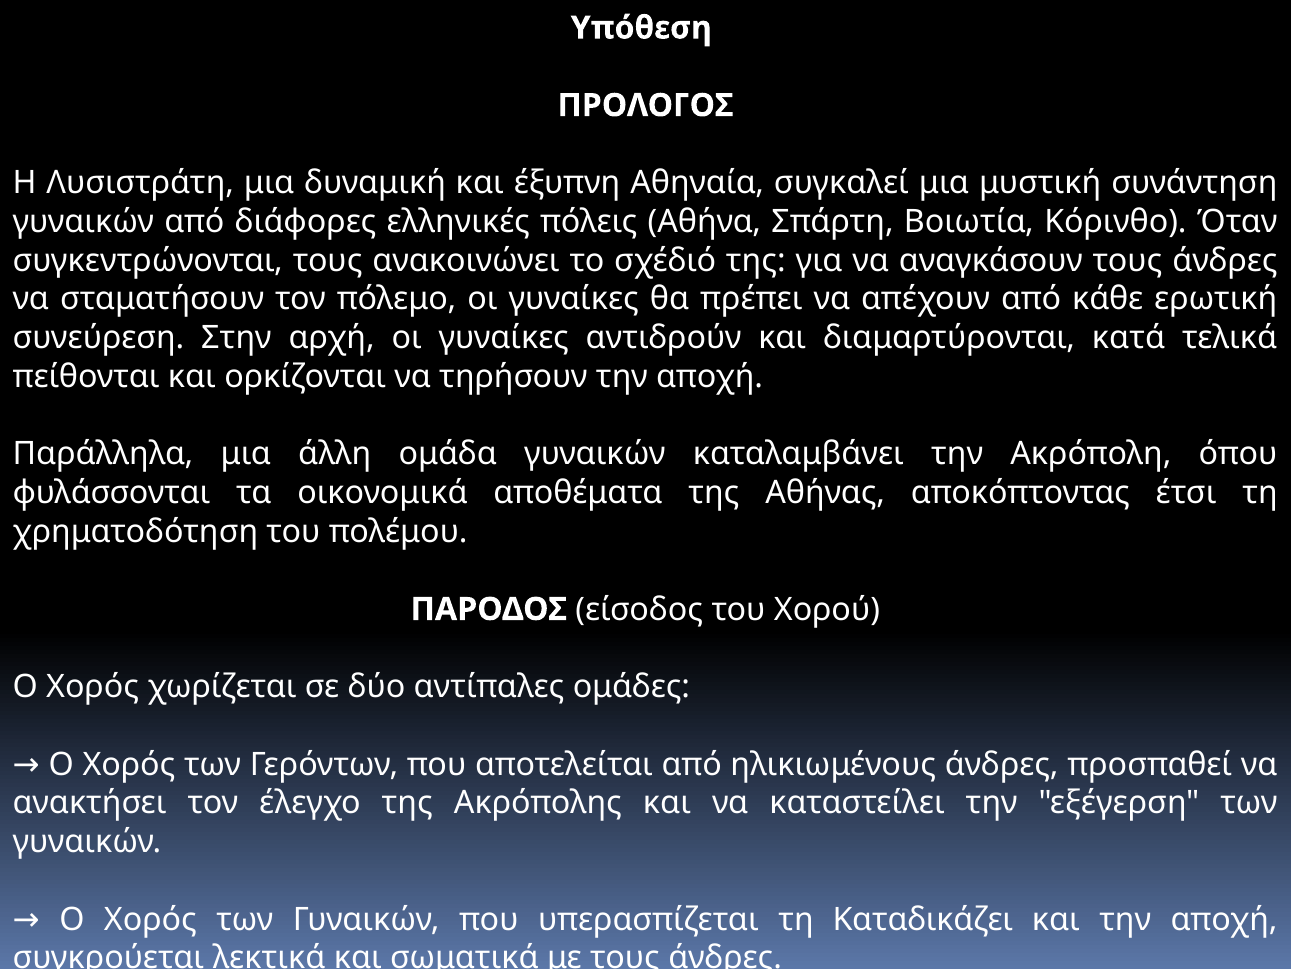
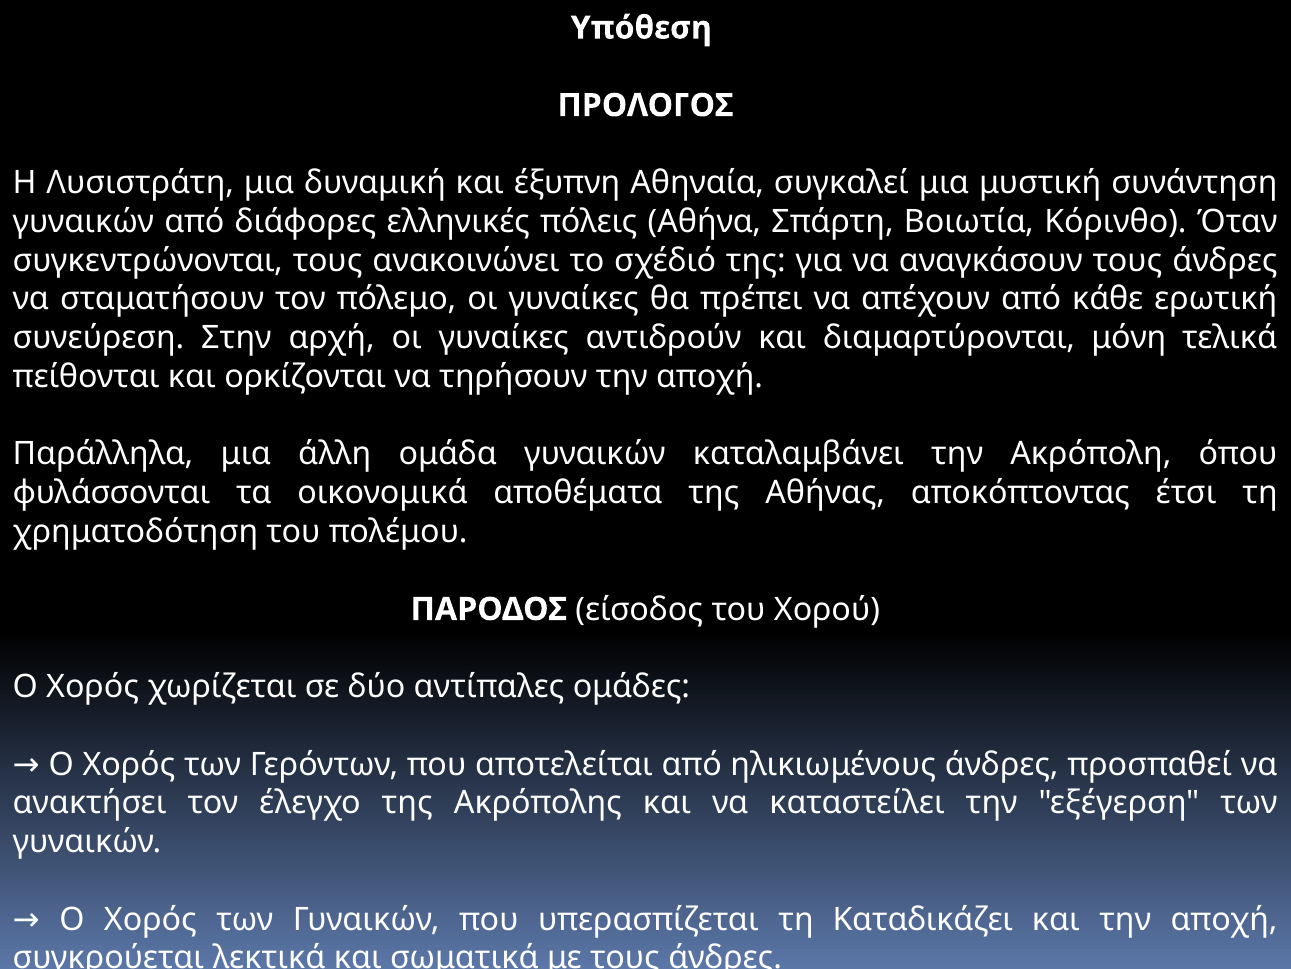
κατά: κατά -> μόνη (1129, 338)
